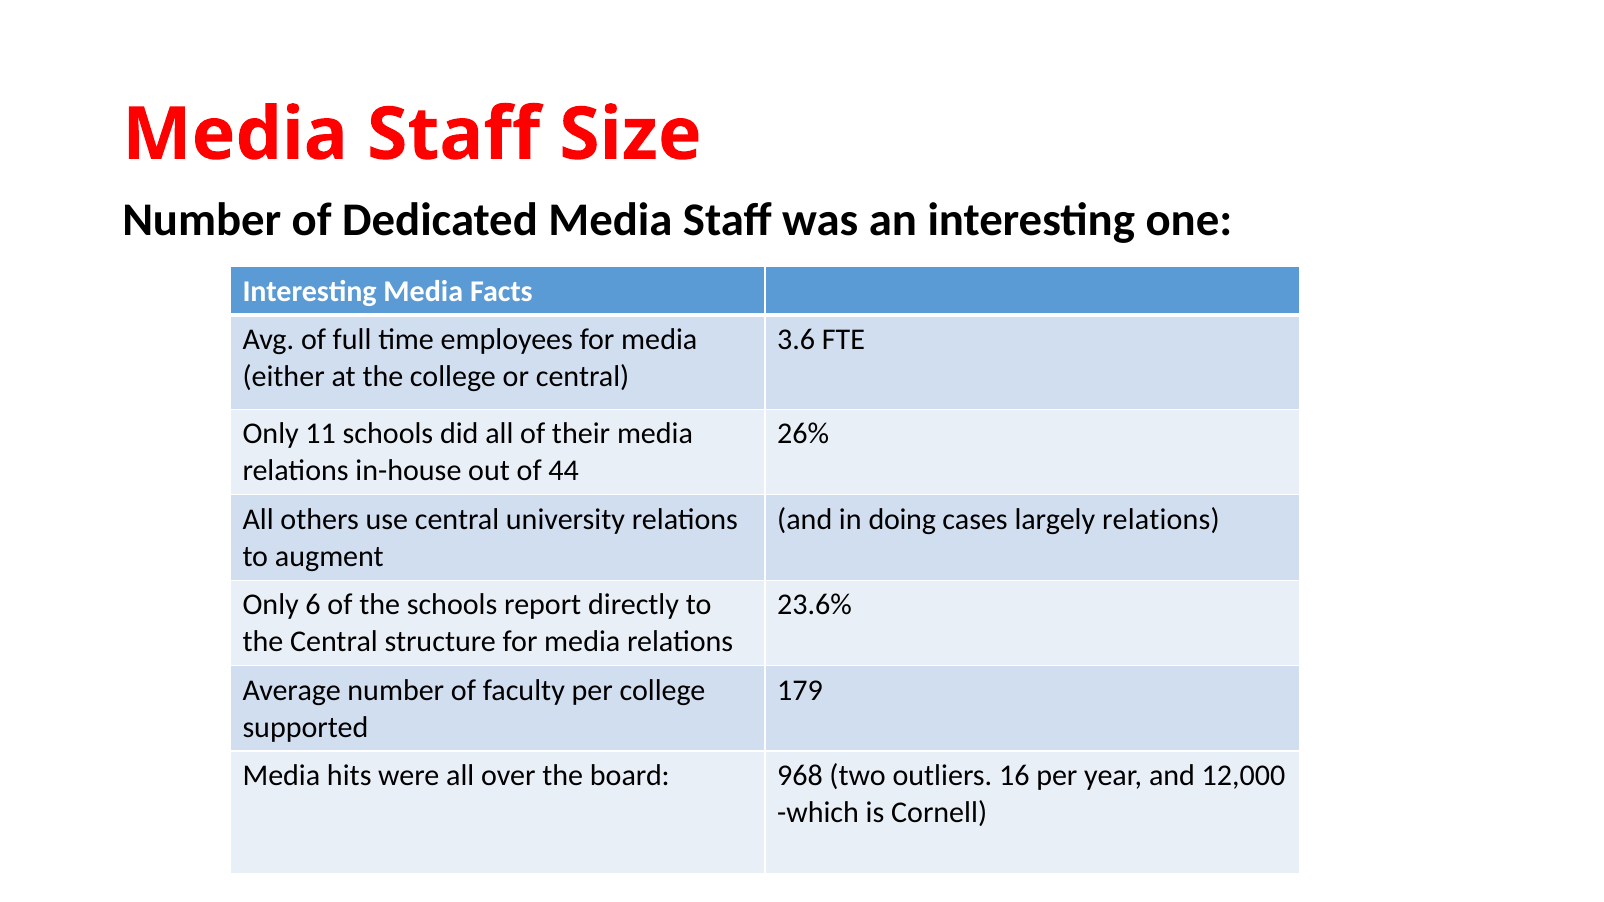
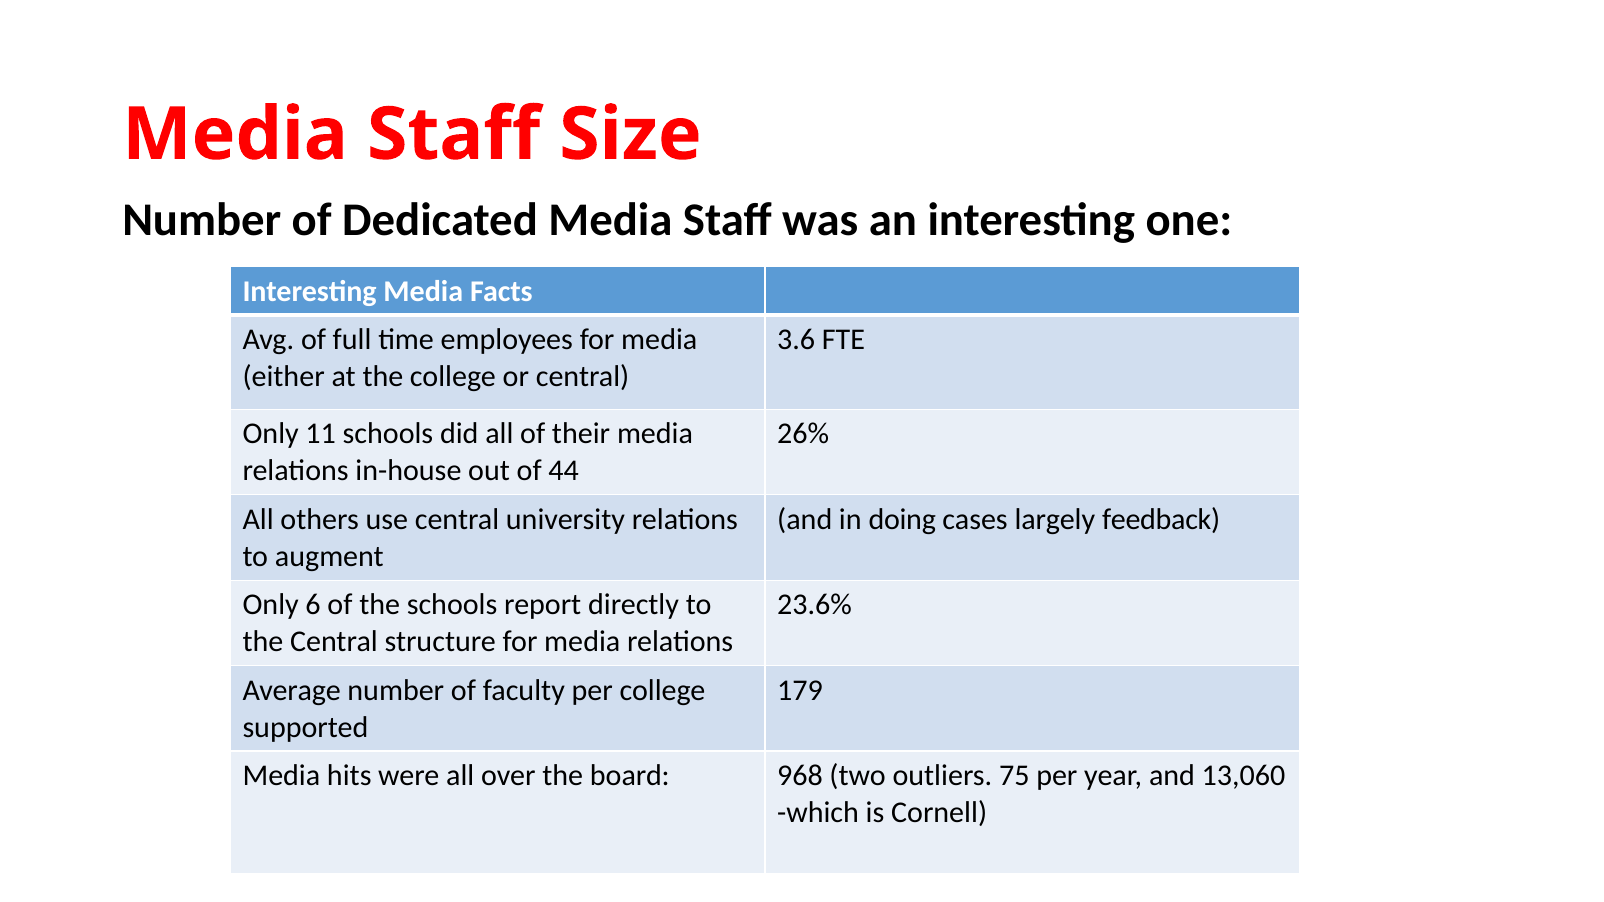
largely relations: relations -> feedback (1161, 520)
16: 16 -> 75 (1014, 776)
12,000: 12,000 -> 13,060 (1244, 776)
